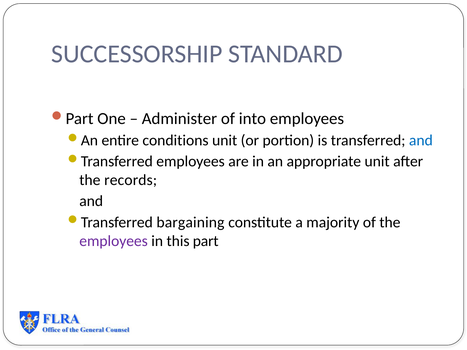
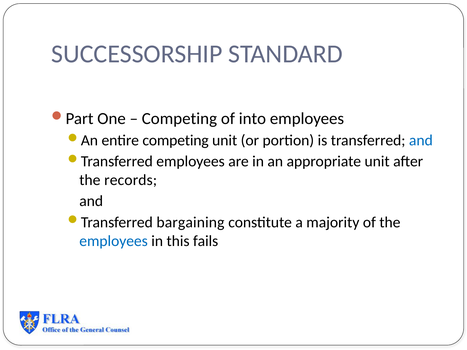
Administer: Administer -> Competing (179, 119)
entire conditions: conditions -> competing (176, 140)
employees colour: purple -> blue (114, 241)
part: part -> fails (206, 241)
